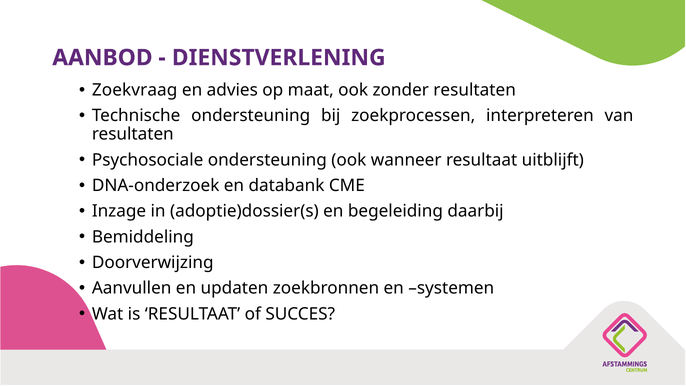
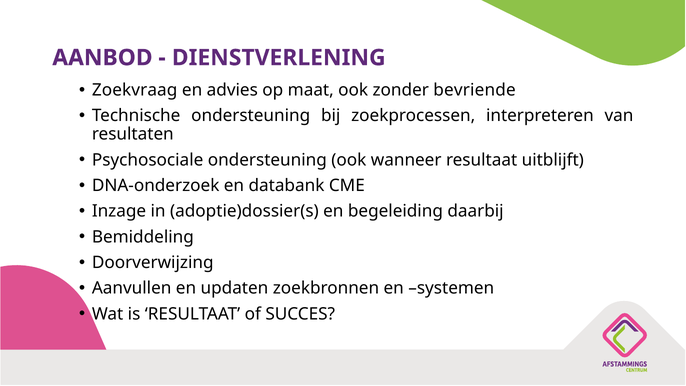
zonder resultaten: resultaten -> bevriende (475, 90)
